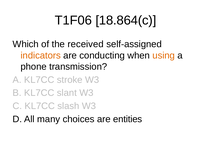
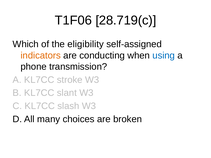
18.864(c: 18.864(c -> 28.719(c (126, 20)
received: received -> eligibility (86, 44)
using colour: orange -> blue (164, 56)
entities: entities -> broken (128, 119)
